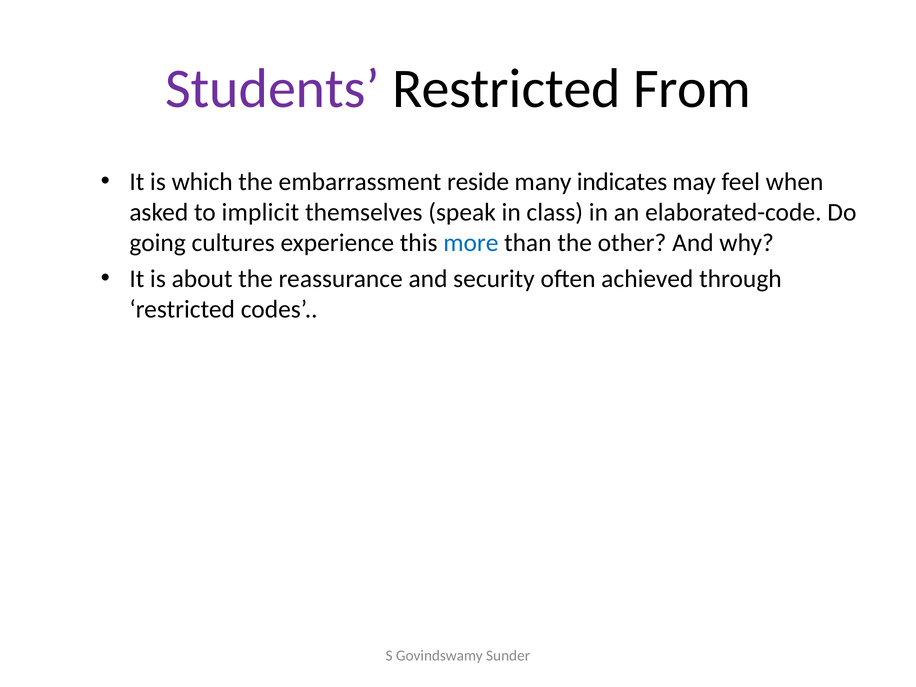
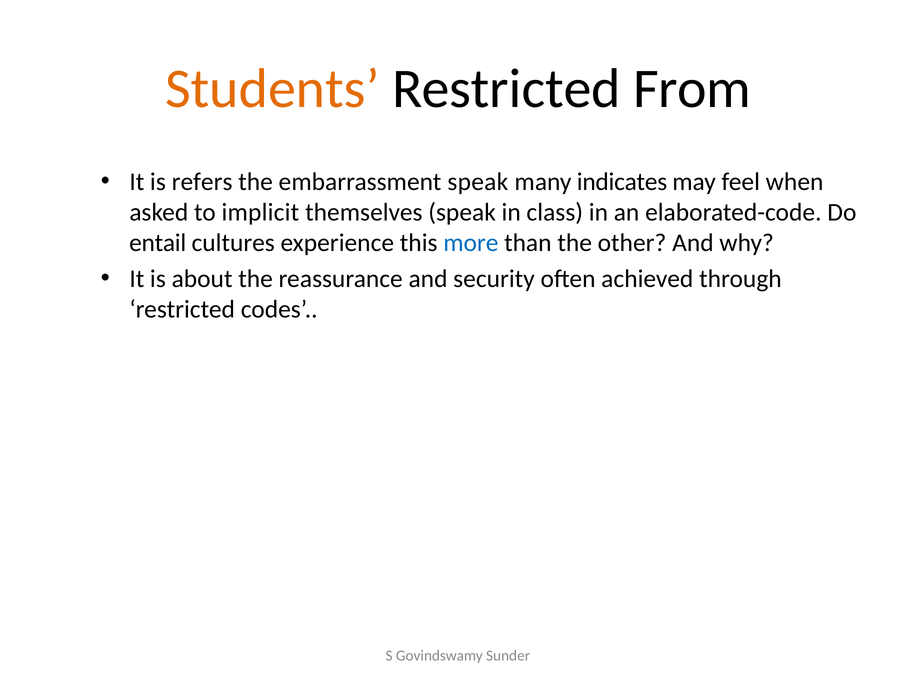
Students colour: purple -> orange (272, 89)
which: which -> refers (202, 182)
embarrassment reside: reside -> speak (478, 182)
going: going -> entail (158, 243)
